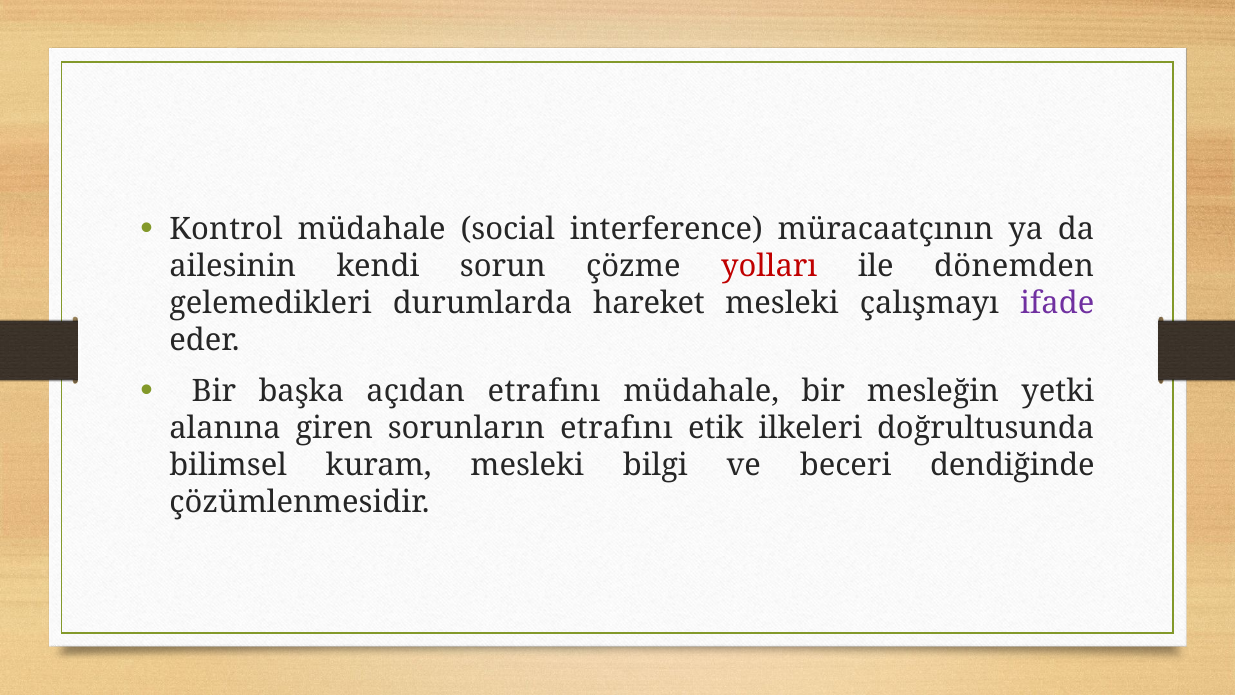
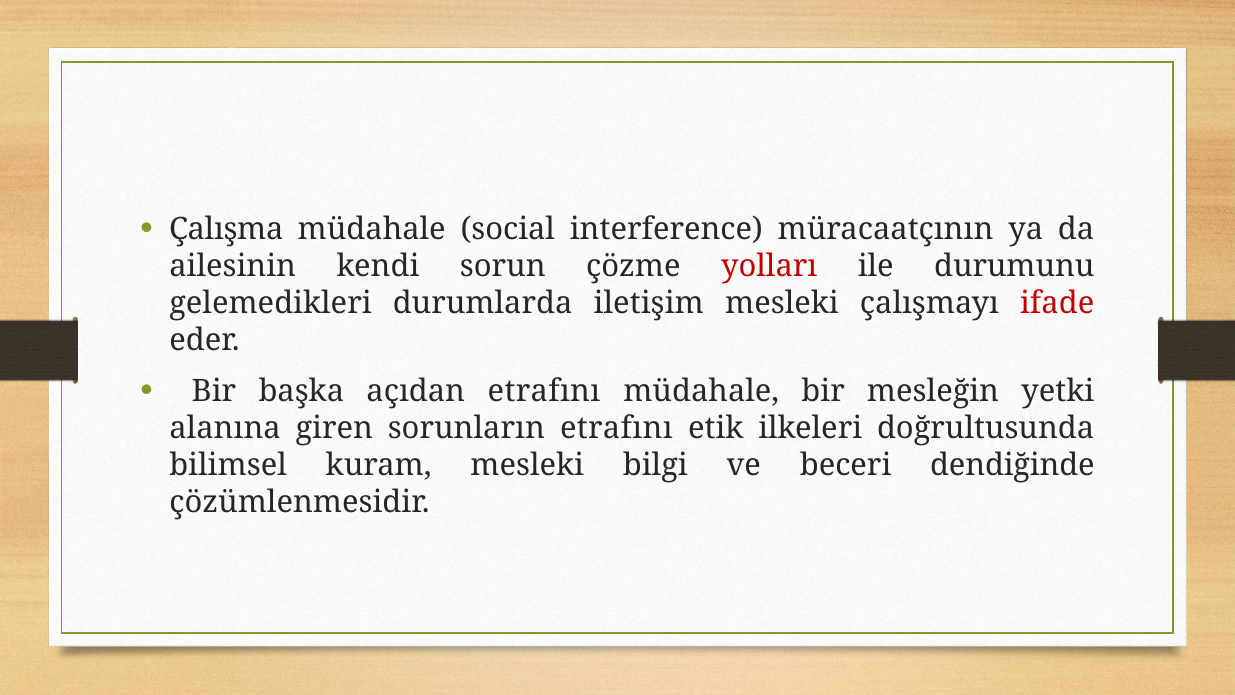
Kontrol: Kontrol -> Çalışma (226, 229)
dönemden: dönemden -> durumunu (1014, 266)
hareket: hareket -> iletişim (649, 303)
ifade colour: purple -> red (1057, 303)
